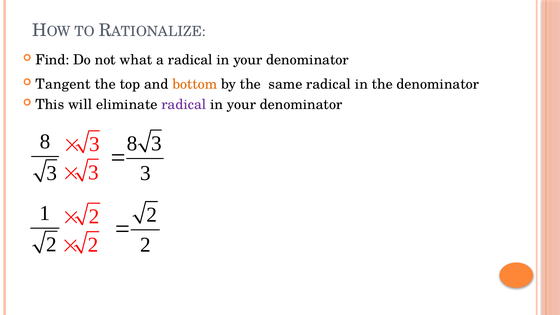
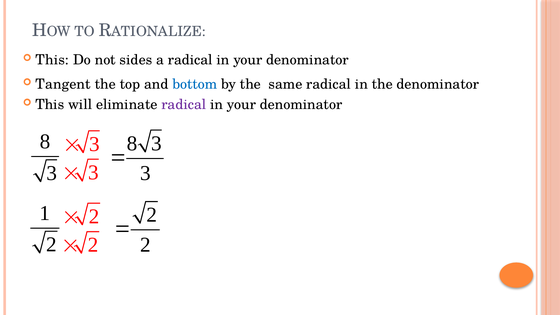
Find: Find -> This (52, 60)
what: what -> sides (136, 60)
bottom colour: orange -> blue (195, 84)
